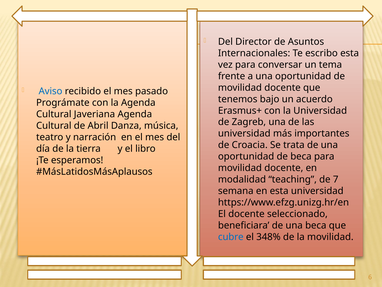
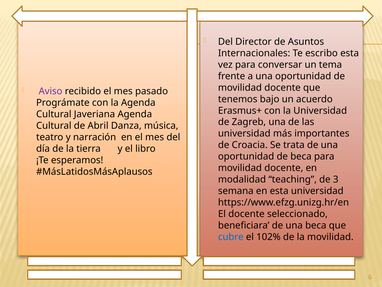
Aviso colour: blue -> purple (51, 91)
7: 7 -> 3 (336, 179)
348%: 348% -> 102% (268, 236)
